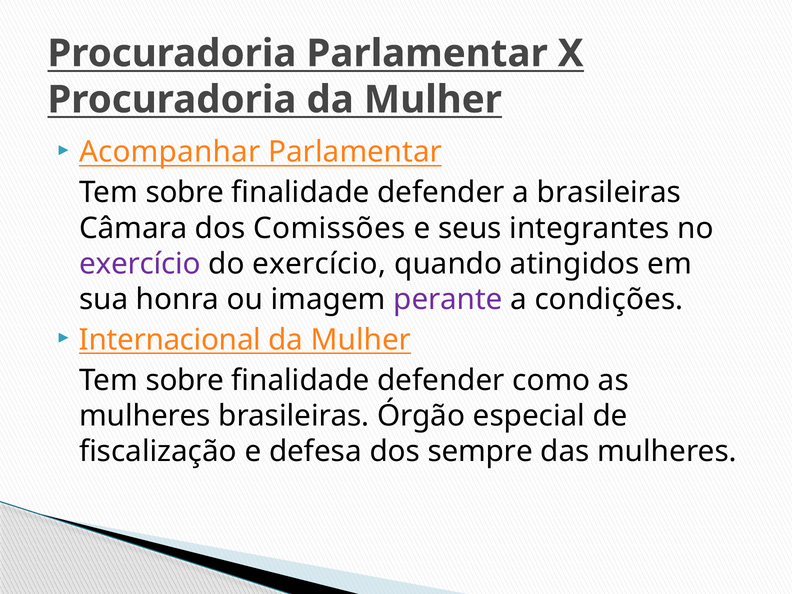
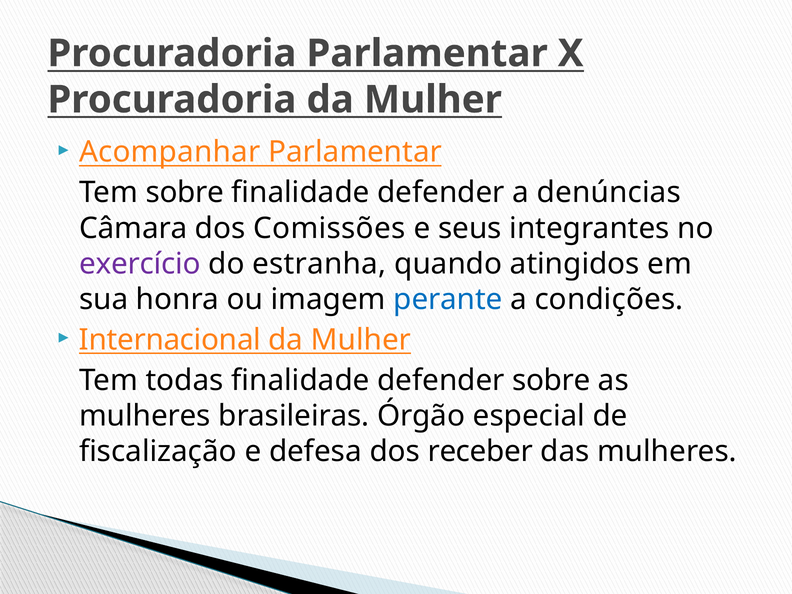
a brasileiras: brasileiras -> denúncias (609, 193)
do exercício: exercício -> estranha (319, 264)
perante colour: purple -> blue (448, 300)
sobre: sobre -> todas (185, 380)
defender como: como -> sobre (552, 380)
sempre: sempre -> receber (480, 452)
